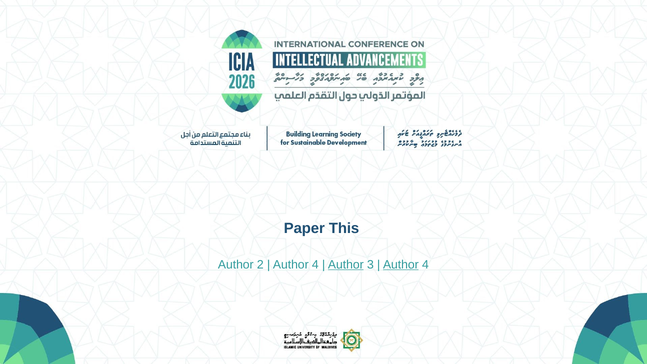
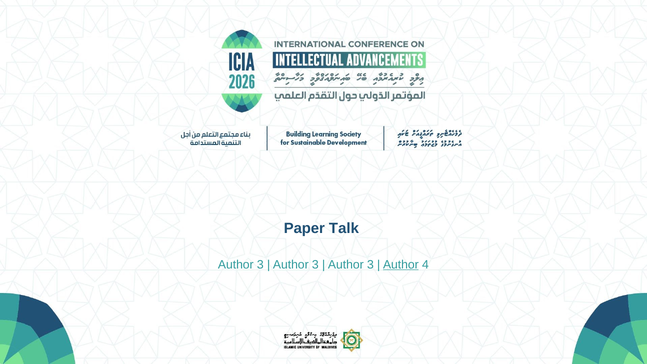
This: This -> Talk (344, 228)
2: 2 -> 3 (260, 265)
4: 4 -> 3 (315, 265)
Author underline: present -> none (346, 265)
